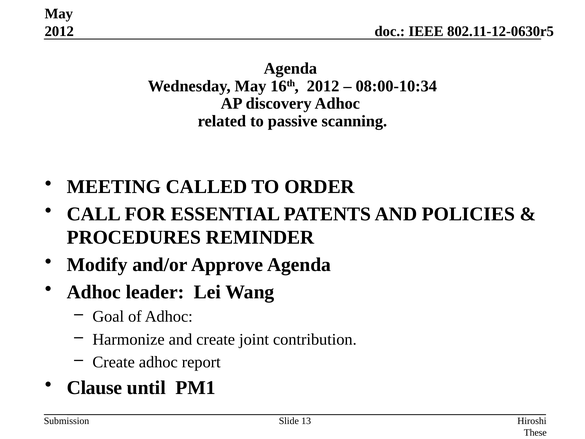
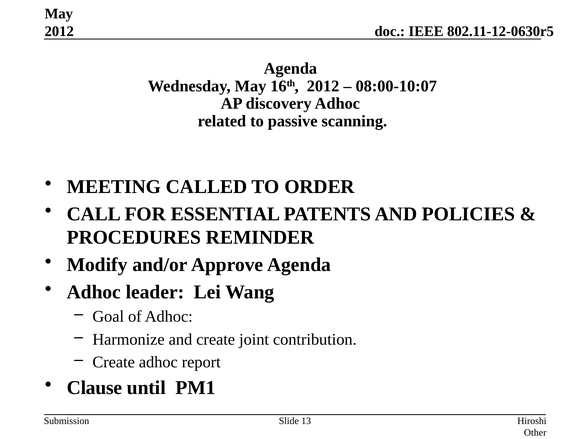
08:00-10:34: 08:00-10:34 -> 08:00-10:07 (396, 86)
These: These -> Other (535, 432)
